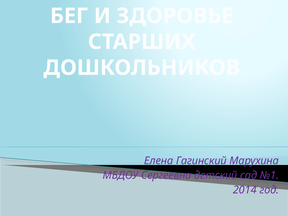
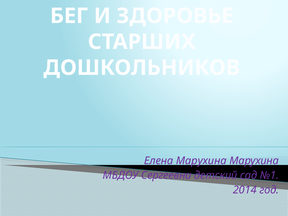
Елена Гагинский: Гагинский -> Марухина (201, 161)
